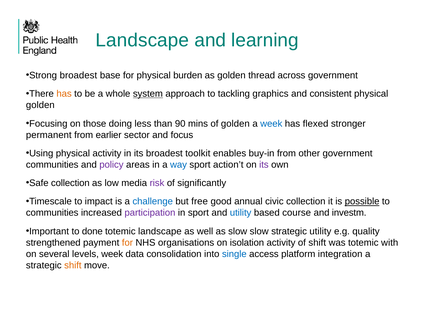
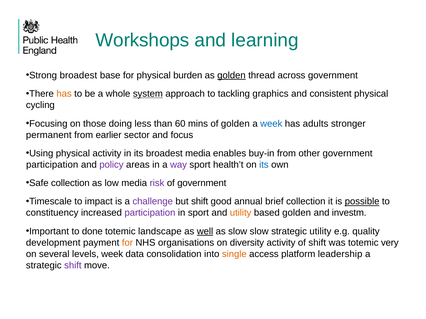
Landscape: Landscape -> Workshops (142, 40)
golden underline: none -> present (231, 76)
golden: golden -> cycling (40, 105)
90: 90 -> 60 (180, 124)
flexed: flexed -> adults (316, 124)
broadest toolkit: toolkit -> media (198, 154)
communities: communities -> participation (52, 165)
way colour: blue -> purple (179, 165)
action’t: action’t -> health’t (228, 165)
its colour: purple -> blue (264, 165)
of significantly: significantly -> government (202, 183)
challenge colour: blue -> purple (153, 202)
but free: free -> shift (200, 202)
civic: civic -> brief (274, 202)
communities: communities -> constituency (52, 213)
utility colour: blue -> orange (241, 213)
based course: course -> golden (297, 213)
well underline: none -> present (205, 232)
strengthened: strengthened -> development (53, 243)
isolation: isolation -> diversity (247, 243)
with: with -> very (390, 243)
single colour: blue -> orange (234, 254)
integration: integration -> leadership (340, 254)
shift colour: orange -> purple (73, 266)
